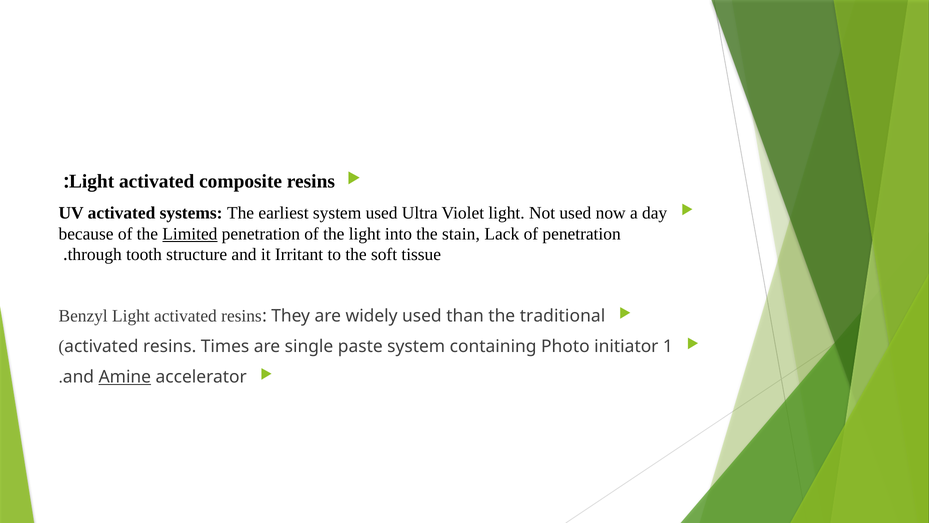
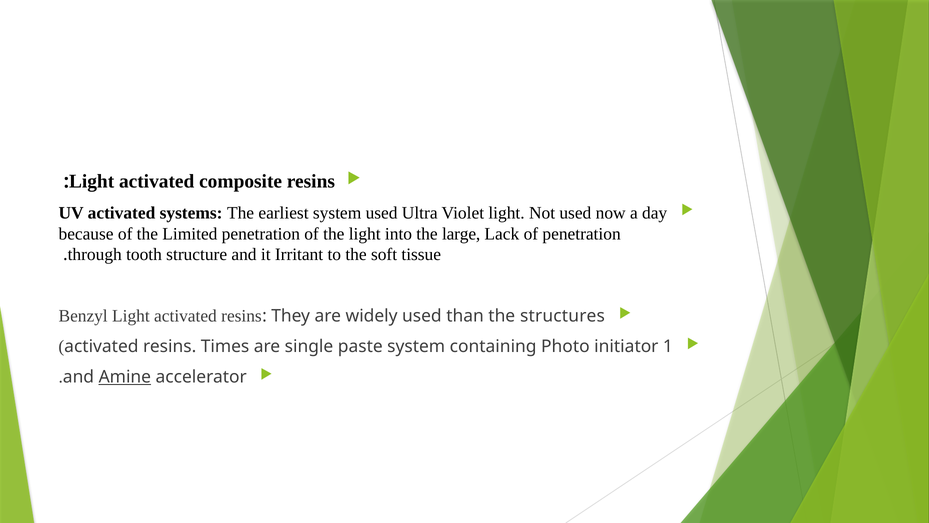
Limited underline: present -> none (190, 234)
stain: stain -> large (461, 234)
traditional: traditional -> structures (562, 316)
